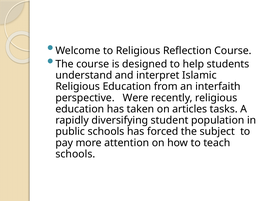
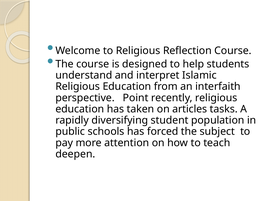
Were: Were -> Point (136, 98)
schools: schools -> deepen (75, 154)
